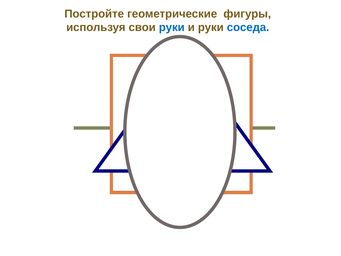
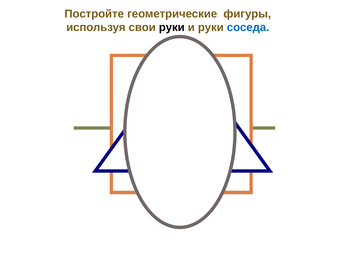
руки colour: blue -> black (172, 27)
